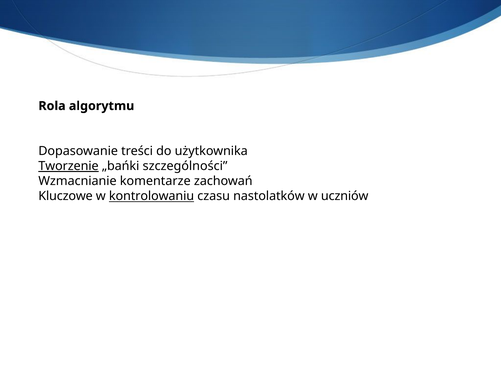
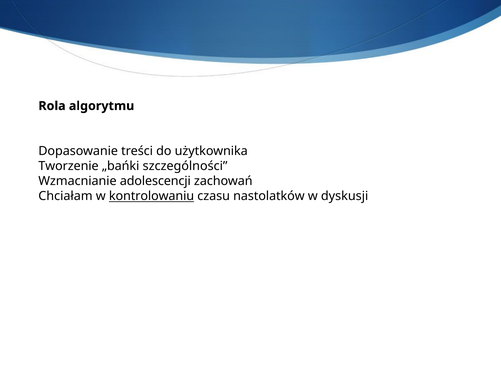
Tworzenie underline: present -> none (69, 166)
komentarze: komentarze -> adolescencji (155, 181)
Kluczowe: Kluczowe -> Chciałam (65, 196)
uczniów: uczniów -> dyskusji (345, 196)
